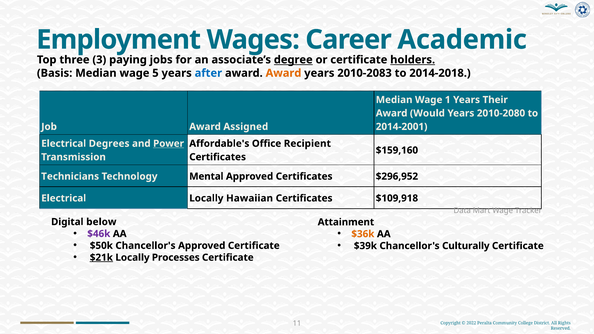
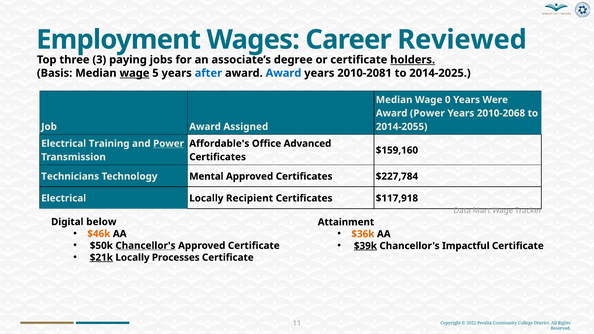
Academic: Academic -> Reviewed (462, 40)
degree underline: present -> none (293, 60)
wage underline: none -> present (134, 73)
Award colour: orange -> blue (283, 73)
2010-2083: 2010-2083 -> 2010-2081 (365, 73)
2014-2018: 2014-2018 -> 2014-2025 (440, 73)
1: 1 -> 0 (448, 100)
Their: Their -> Were (495, 100)
Award Would: Would -> Power (427, 113)
2010-2080: 2010-2080 -> 2010-2068 (501, 113)
2014-2001: 2014-2001 -> 2014-2055 (402, 127)
Degrees: Degrees -> Training (109, 144)
Recipient: Recipient -> Advanced (307, 144)
$296,952: $296,952 -> $227,784 (397, 176)
Hawaiian: Hawaiian -> Recipient (250, 198)
$109,918: $109,918 -> $117,918 (397, 198)
$46k colour: purple -> orange (99, 234)
Chancellor's underline: none -> present (145, 246)
$39k underline: none -> present (365, 246)
Culturally: Culturally -> Impactful (466, 246)
